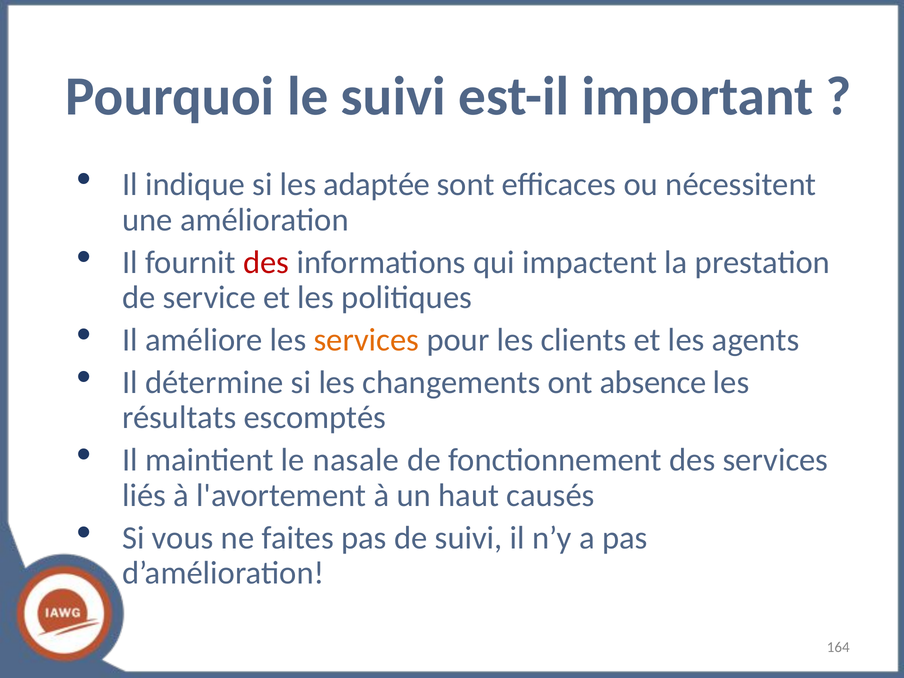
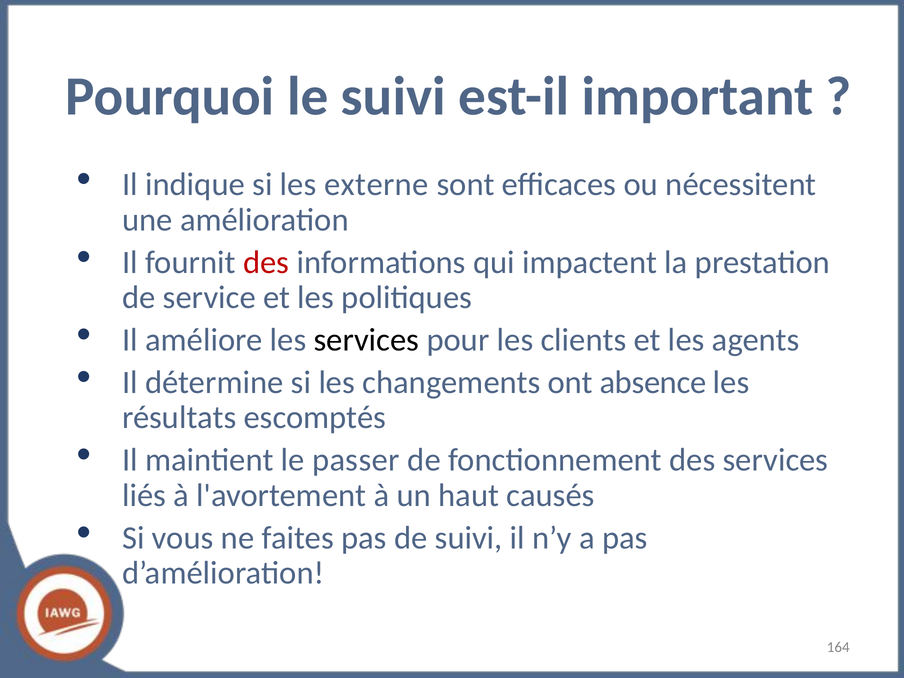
adaptée: adaptée -> externe (376, 185)
services colour: orange -> black (366, 340)
nasale: nasale -> passer (356, 460)
